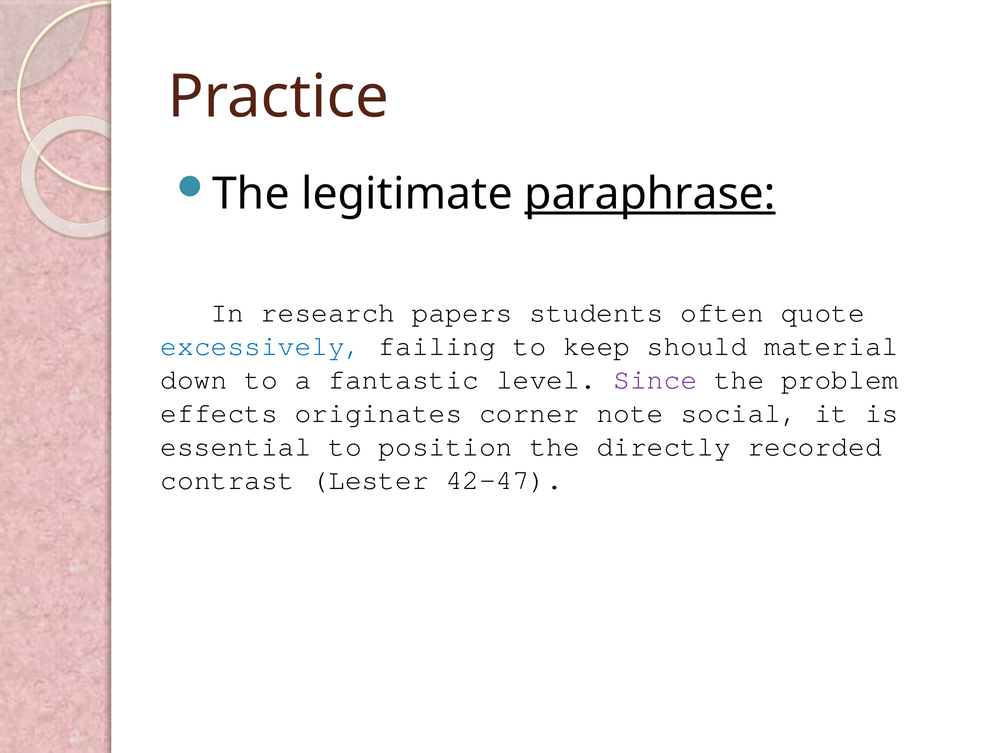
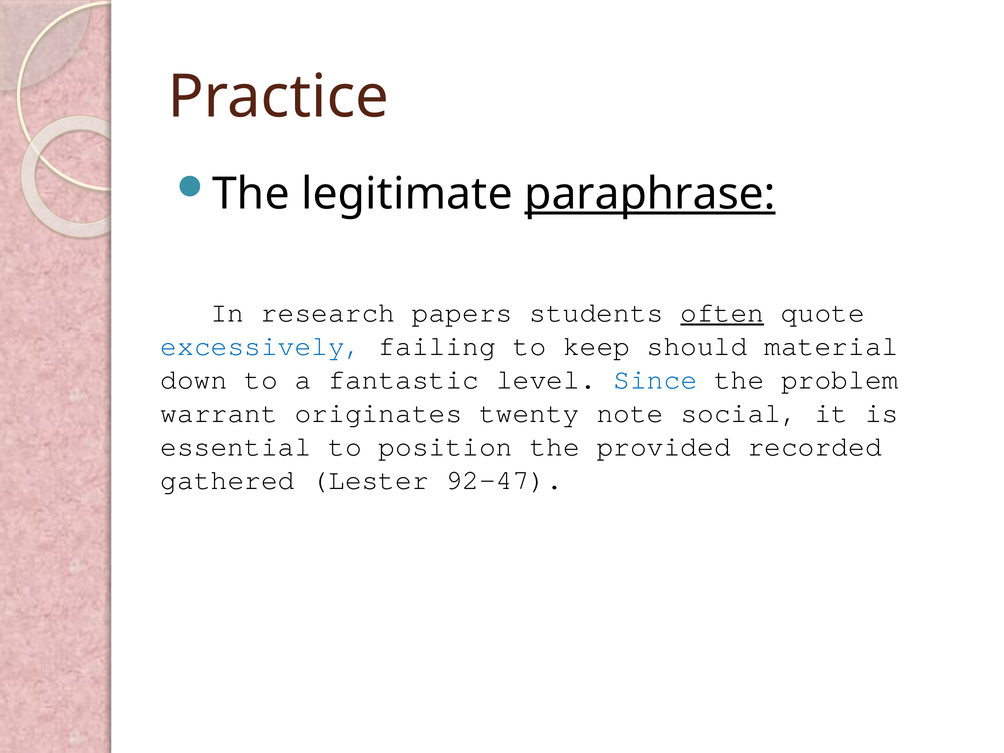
often underline: none -> present (722, 312)
Since colour: purple -> blue (655, 379)
effects: effects -> warrant (219, 413)
corner: corner -> twenty (529, 413)
directly: directly -> provided (664, 446)
contrast: contrast -> gathered (228, 480)
42-47: 42-47 -> 92-47 (504, 480)
